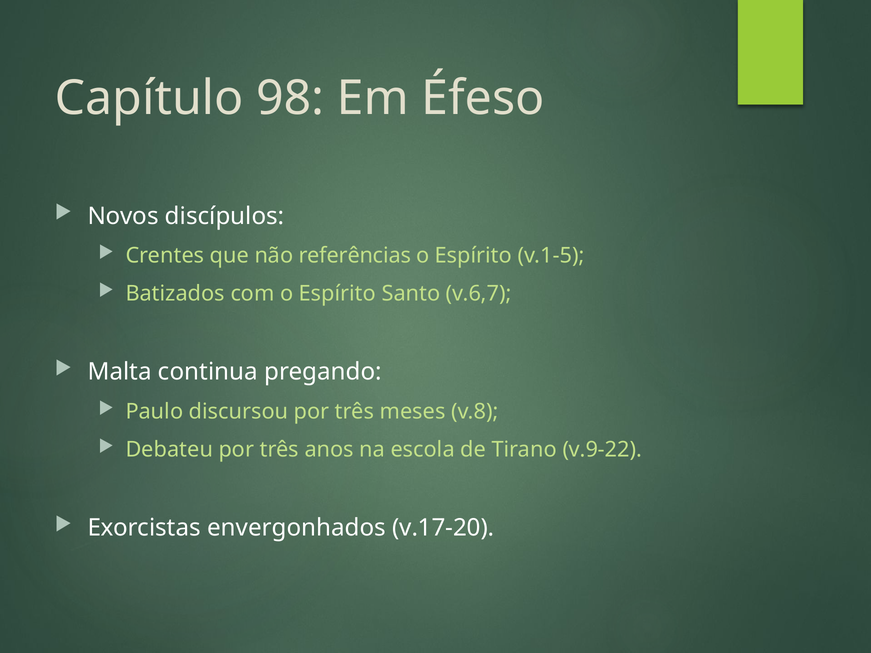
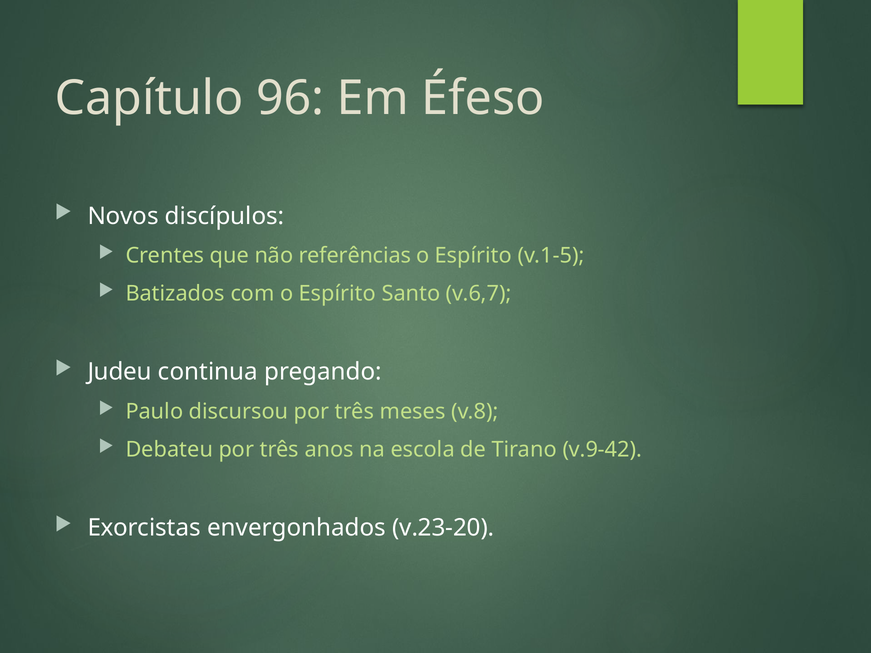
98: 98 -> 96 (290, 98)
Malta: Malta -> Judeu (120, 372)
v.9-22: v.9-22 -> v.9-42 (602, 450)
v.17-20: v.17-20 -> v.23-20 (443, 528)
